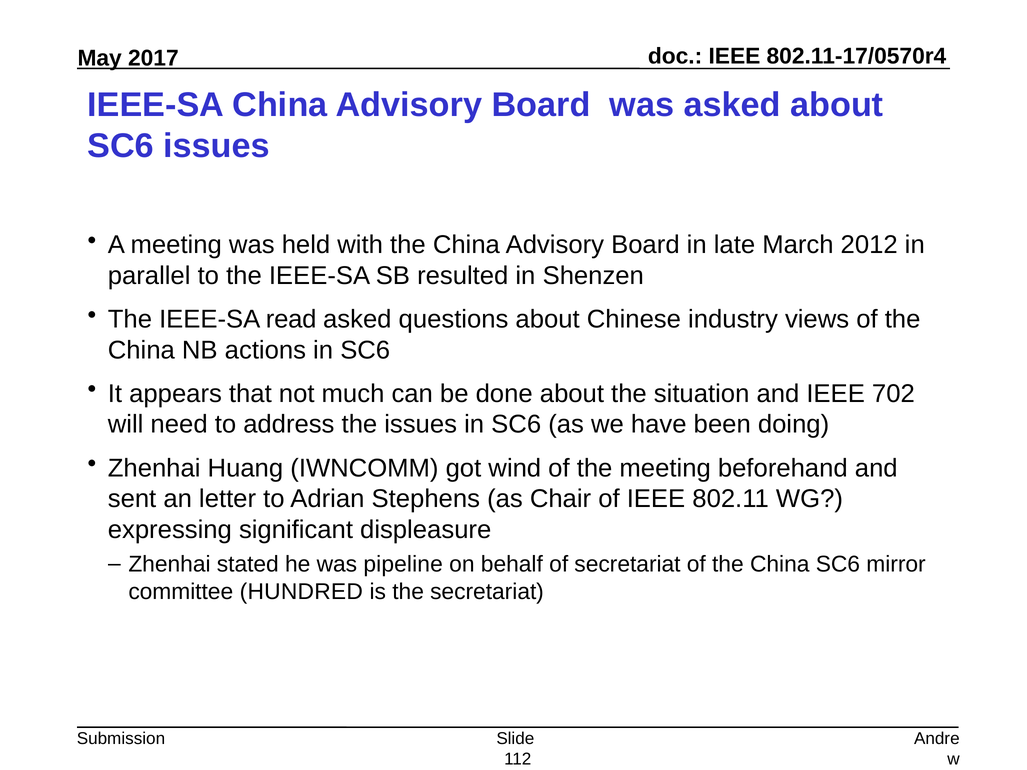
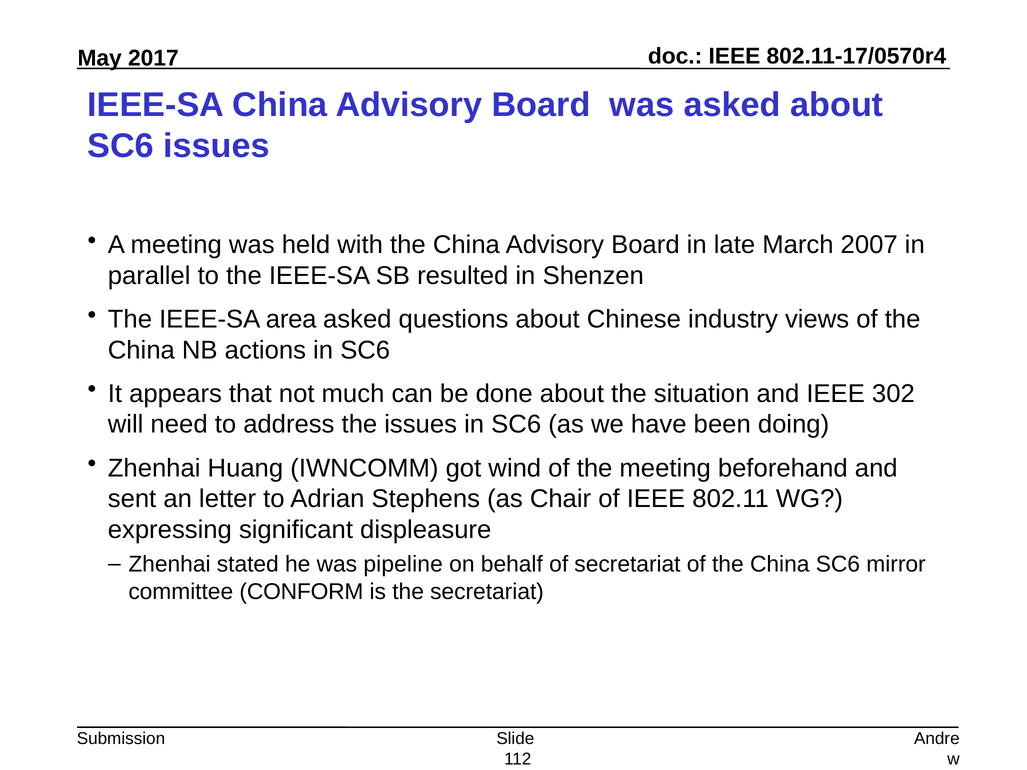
2012: 2012 -> 2007 (869, 245)
read: read -> area (291, 319)
702: 702 -> 302 (893, 394)
HUNDRED: HUNDRED -> CONFORM (301, 592)
